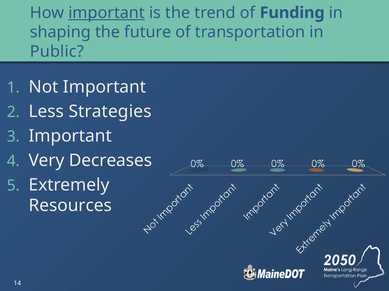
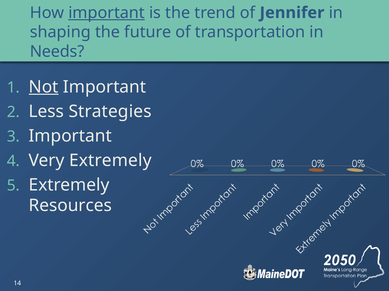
Funding: Funding -> Jennifer (292, 13)
Public: Public -> Needs (57, 52)
Not underline: none -> present (44, 87)
Very Decreases: Decreases -> Extremely (110, 161)
